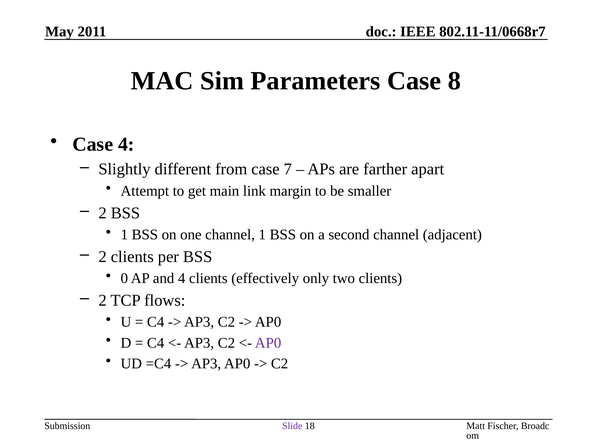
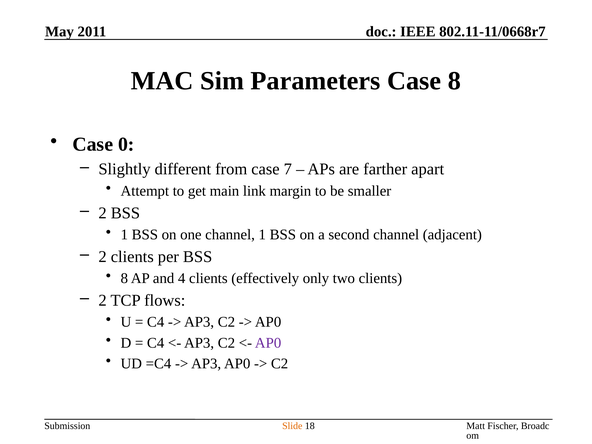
Case 4: 4 -> 0 (126, 144)
0: 0 -> 8 (124, 278)
Slide colour: purple -> orange (292, 426)
